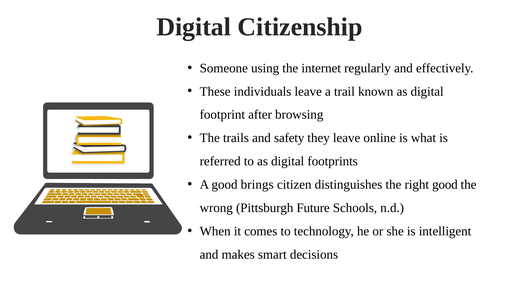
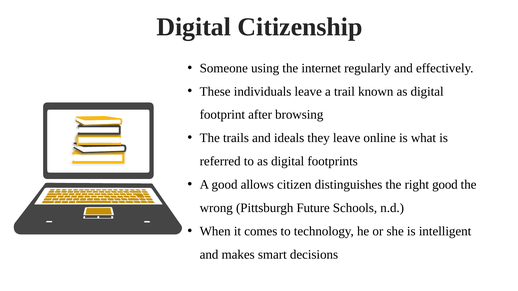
safety: safety -> ideals (289, 138)
brings: brings -> allows (257, 185)
